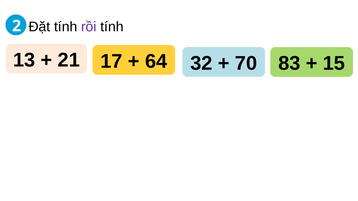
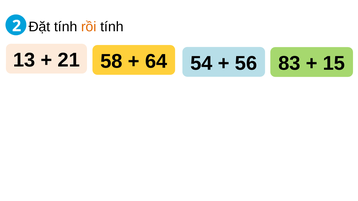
rồi colour: purple -> orange (89, 27)
17: 17 -> 58 (111, 61)
32: 32 -> 54 (201, 63)
70: 70 -> 56 (246, 63)
